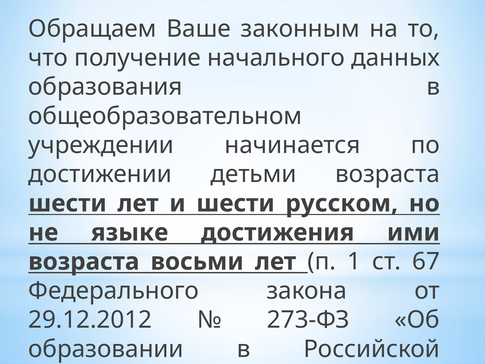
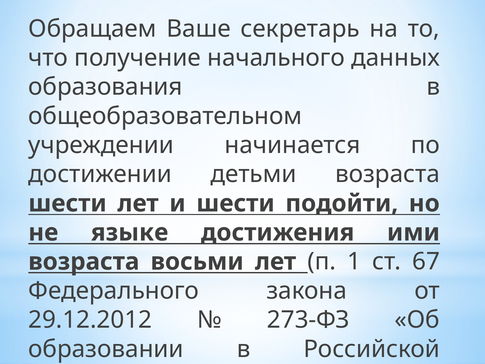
законным: законным -> секретарь (300, 29)
русском: русском -> подойти (342, 203)
